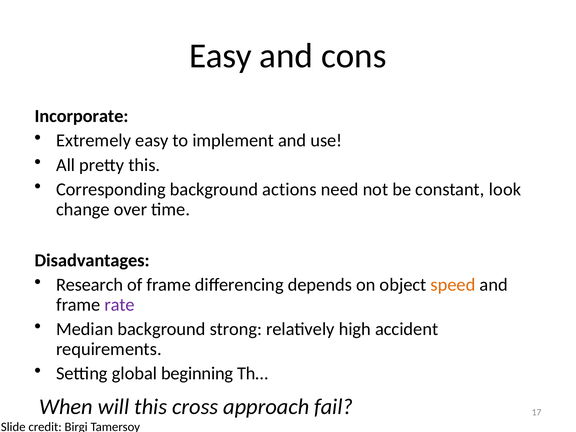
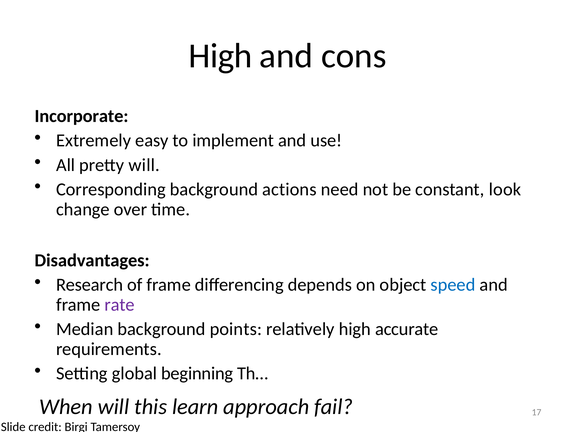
Easy: Easy -> High (220, 56)
pretty this: this -> will (144, 165)
speed colour: orange -> blue (453, 285)
strong: strong -> points (236, 329)
accident: accident -> accurate (407, 329)
cross: cross -> learn (195, 407)
